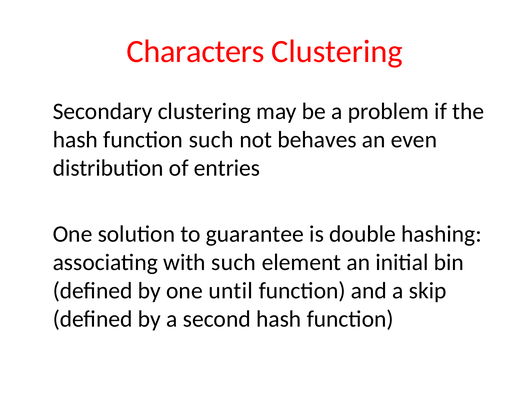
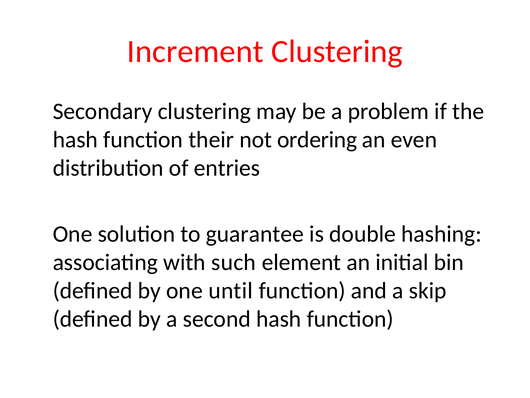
Characters: Characters -> Increment (195, 51)
function such: such -> their (211, 139)
behaves: behaves -> ordering (317, 139)
